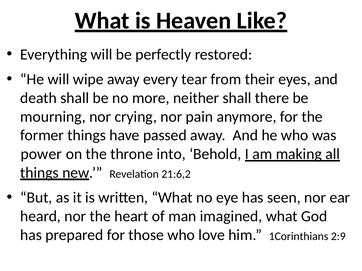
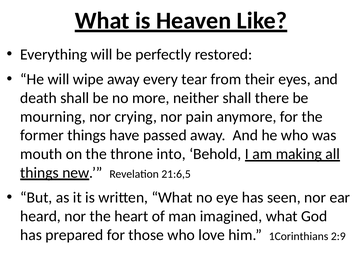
power: power -> mouth (41, 154)
21:6,2: 21:6,2 -> 21:6,5 (176, 174)
